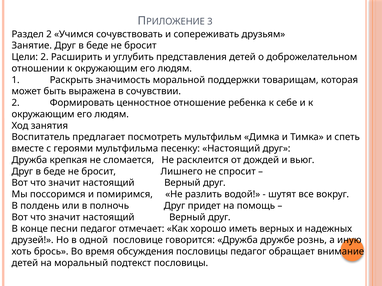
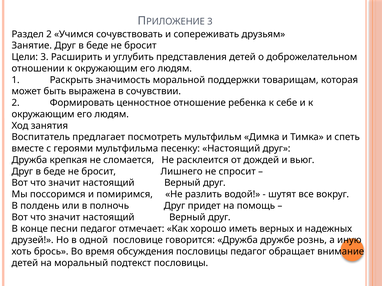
Цели 2: 2 -> 3 (44, 57)
